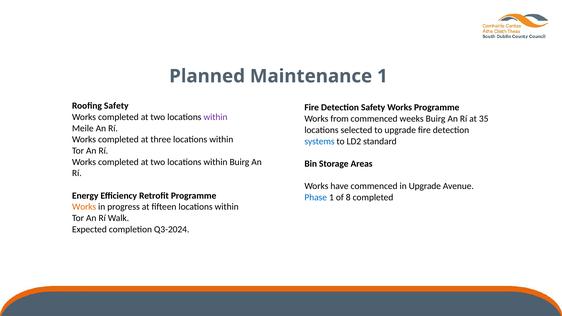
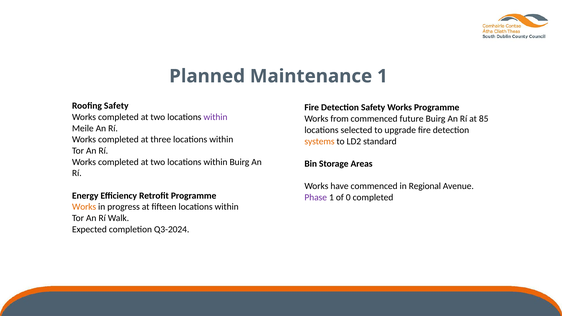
weeks: weeks -> future (412, 119)
35: 35 -> 85 (484, 119)
systems colour: blue -> orange (319, 141)
in Upgrade: Upgrade -> Regional (425, 186)
Phase colour: blue -> purple (316, 198)
8: 8 -> 0 (348, 198)
